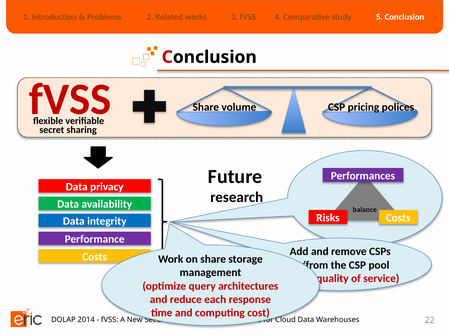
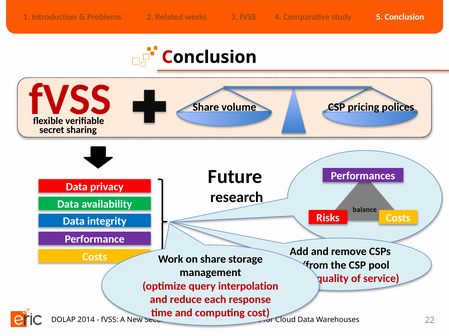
architectures: architectures -> interpolation (248, 287)
